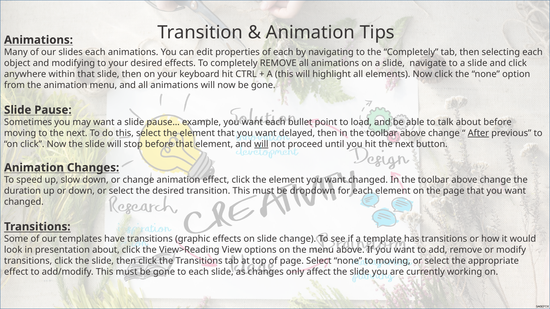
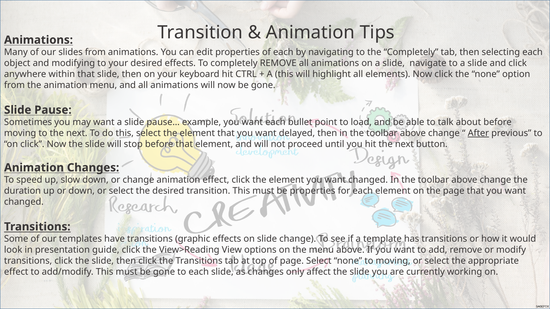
slides each: each -> from (95, 52)
will underline: present -> none (261, 144)
be dropdown: dropdown -> properties (313, 191)
presentation about: about -> guide (106, 250)
